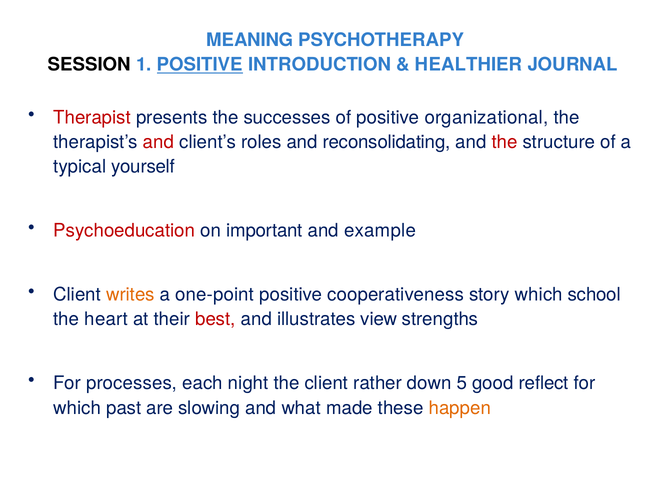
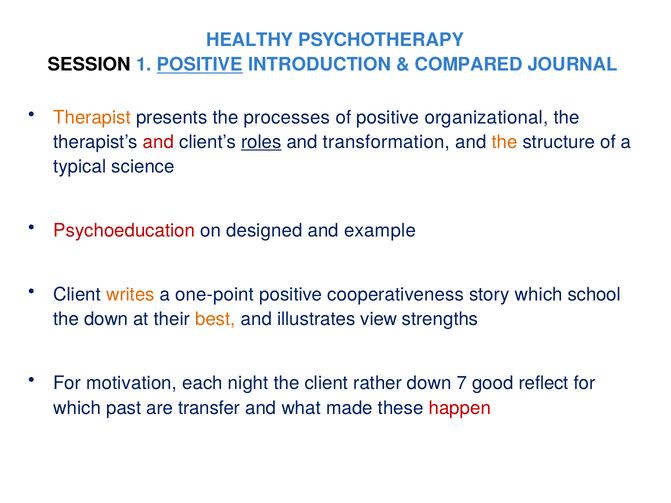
MEANING: MEANING -> HEALTHY (250, 40)
HEALTHIER: HEALTHIER -> COMPARED (469, 65)
Therapist colour: red -> orange (92, 117)
successes: successes -> processes (287, 117)
roles underline: none -> present (261, 142)
reconsolidating: reconsolidating -> transformation (386, 142)
the colour: red -> orange (505, 142)
yourself: yourself -> science (143, 167)
important: important -> designed (264, 231)
the heart: heart -> down (106, 319)
best colour: red -> orange (215, 319)
processes: processes -> motivation (132, 384)
5: 5 -> 7 (462, 384)
slowing: slowing -> transfer (209, 408)
happen colour: orange -> red (460, 408)
